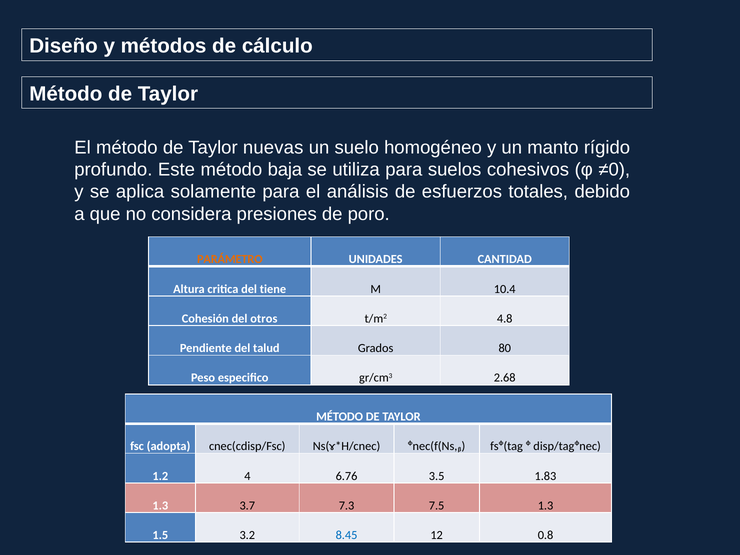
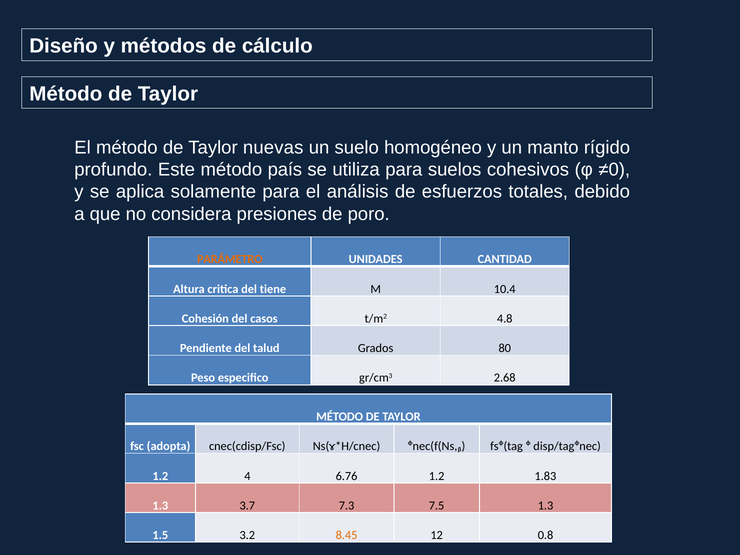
baja: baja -> país (285, 170)
otros: otros -> casos (264, 319)
6.76 3.5: 3.5 -> 1.2 (437, 476)
8.45 colour: blue -> orange (347, 535)
